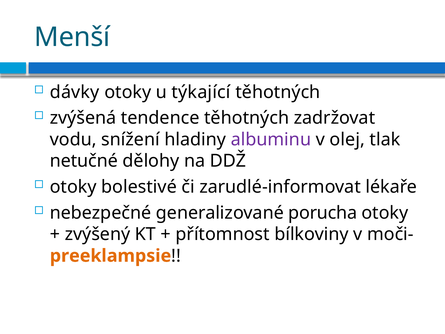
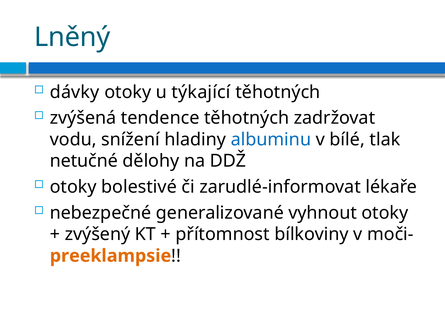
Menší: Menší -> Lněný (72, 37)
albuminu colour: purple -> blue (271, 139)
olej: olej -> bílé (347, 139)
porucha: porucha -> vyhnout (323, 213)
